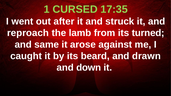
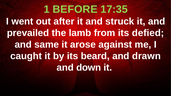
CURSED: CURSED -> BEFORE (75, 9)
reproach: reproach -> prevailed (28, 33)
turned: turned -> defied (148, 33)
